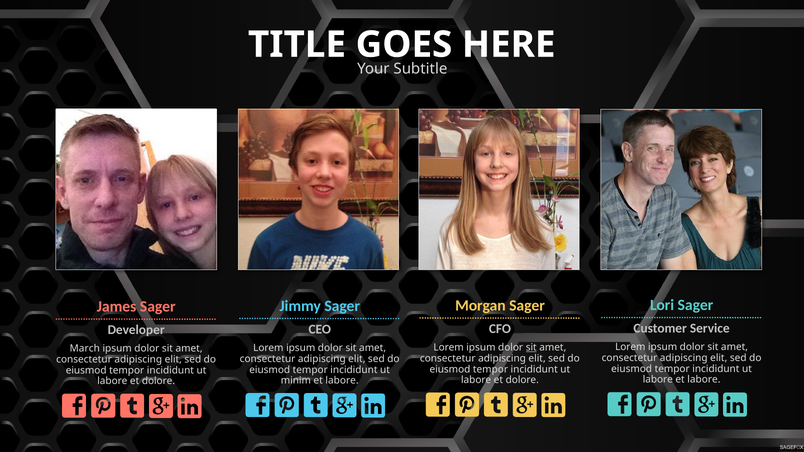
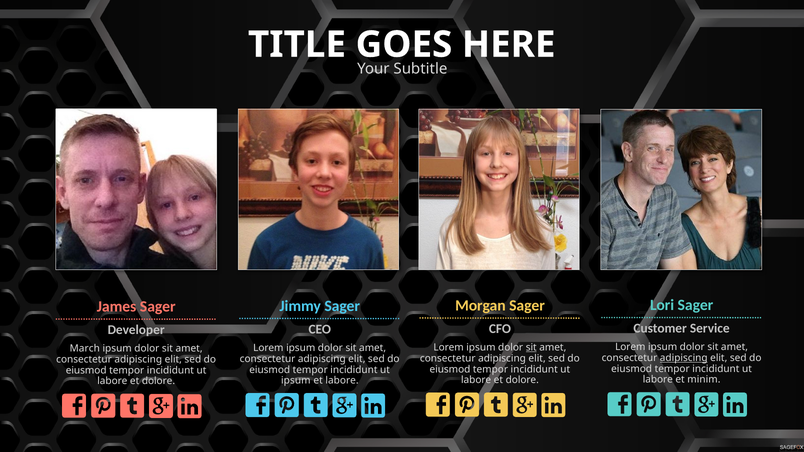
adipiscing underline: none -> present (684, 358)
labore et labore: labore -> minim (704, 380)
minim: minim -> ipsum (296, 381)
